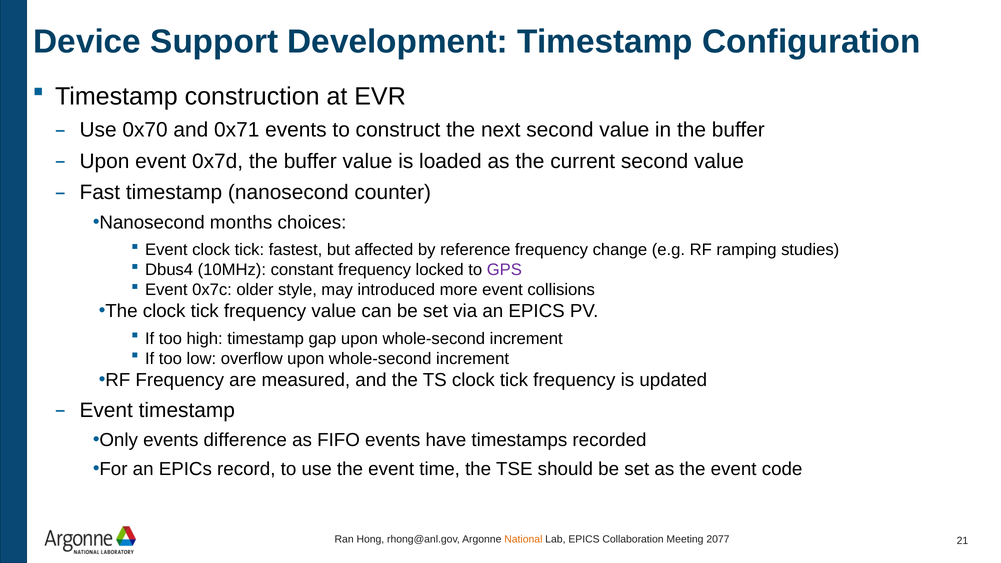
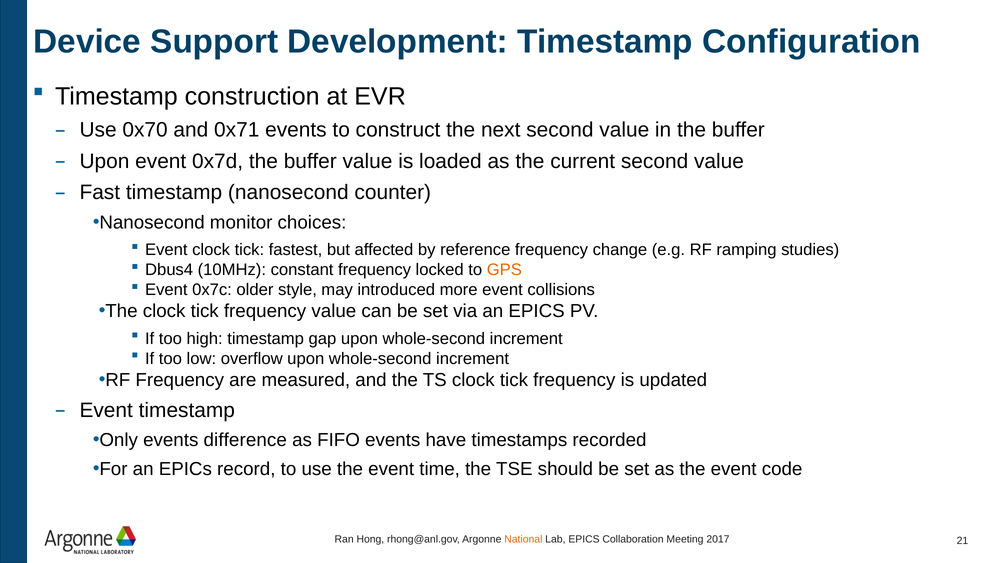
months: months -> monitor (241, 222)
GPS colour: purple -> orange (504, 270)
2077: 2077 -> 2017 (718, 540)
